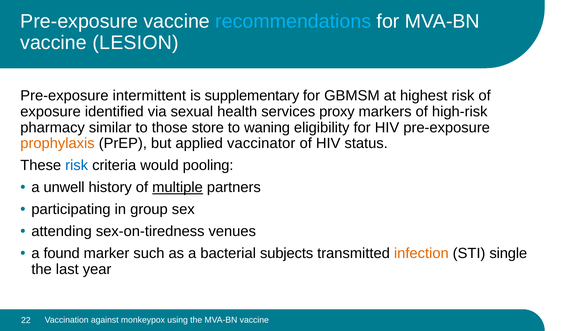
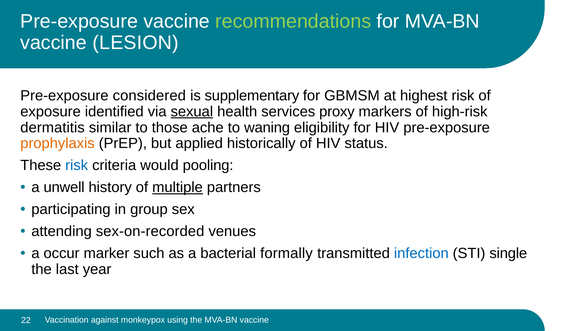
recommendations colour: light blue -> light green (293, 21)
intermittent: intermittent -> considered (149, 96)
sexual underline: none -> present (192, 112)
pharmacy: pharmacy -> dermatitis (53, 127)
store: store -> ache (208, 127)
vaccinator: vaccinator -> historically (261, 143)
sex-on-tiredness: sex-on-tiredness -> sex-on-recorded (150, 231)
found: found -> occur (62, 253)
subjects: subjects -> formally (286, 253)
infection colour: orange -> blue (421, 253)
